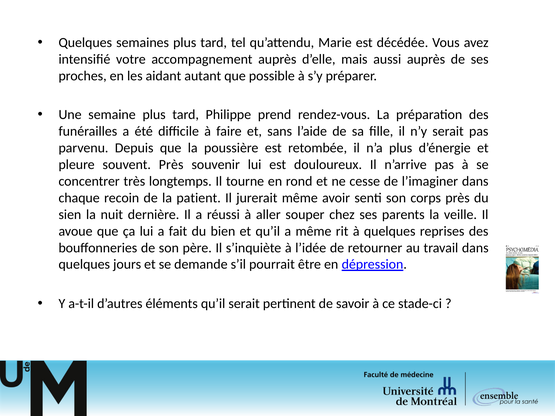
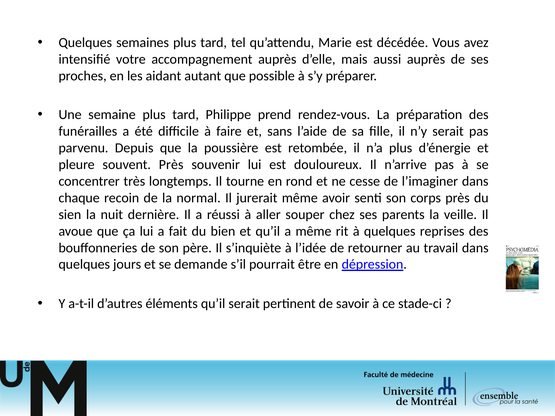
patient: patient -> normal (199, 198)
